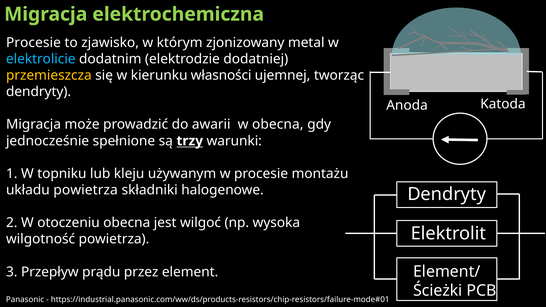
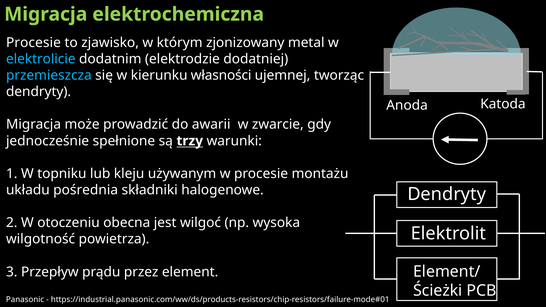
przemieszcza colour: yellow -> light blue (49, 75)
w obecna: obecna -> zwarcie (278, 125)
układu powietrza: powietrza -> pośrednia (86, 190)
